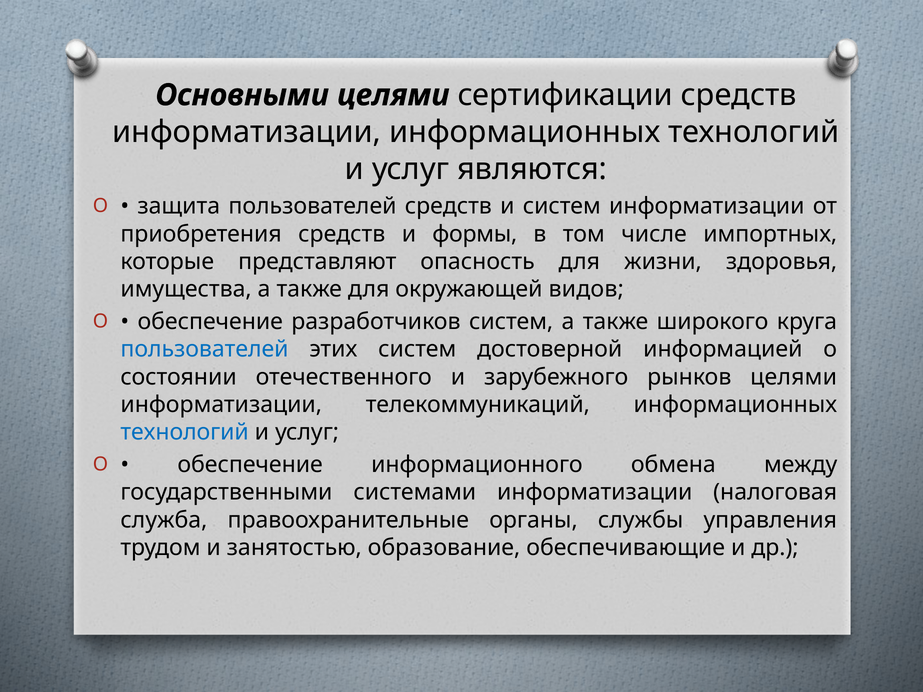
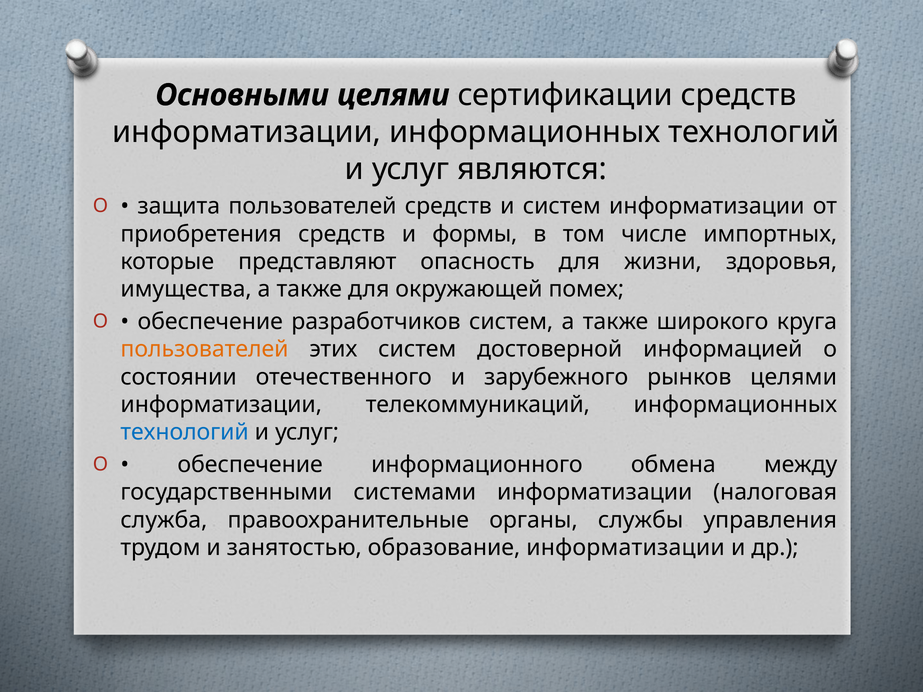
видов: видов -> помех (586, 289)
пользователей colour: blue -> orange (205, 349)
образование обеспечивающие: обеспечивающие -> информатизации (626, 548)
